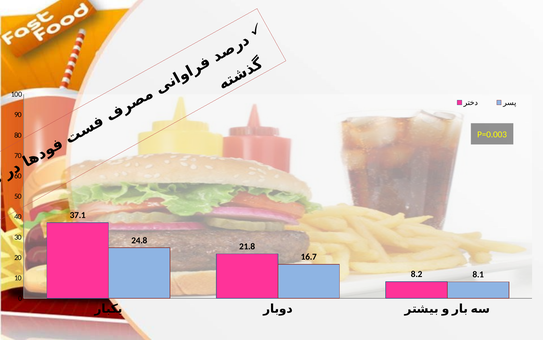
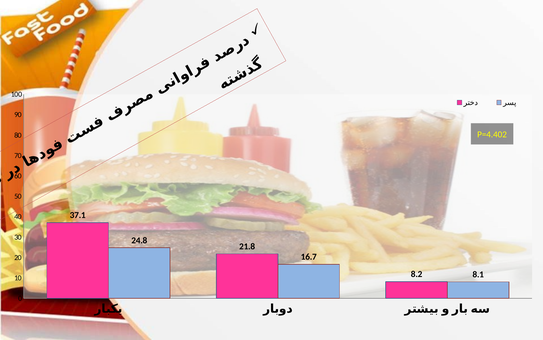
P=0.003: P=0.003 -> P=4.402 (492, 134)
